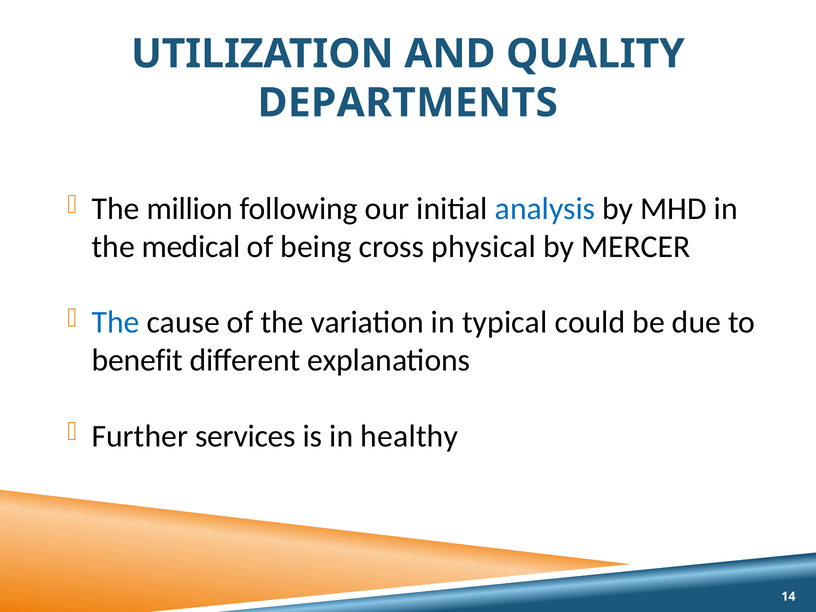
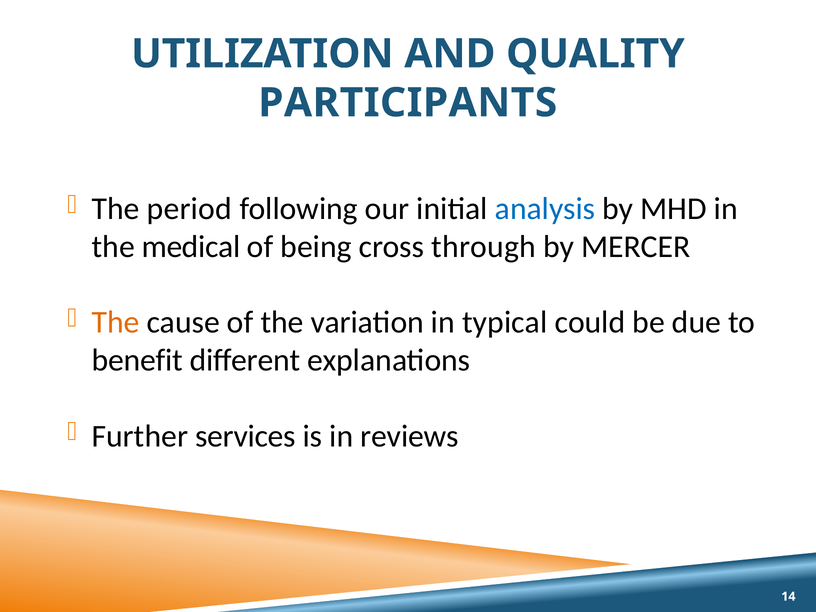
DEPARTMENTS: DEPARTMENTS -> PARTICIPANTS (408, 103)
million: million -> period (189, 209)
physical: physical -> through (484, 247)
The colour: blue -> orange (116, 322)
healthy: healthy -> reviews (410, 436)
